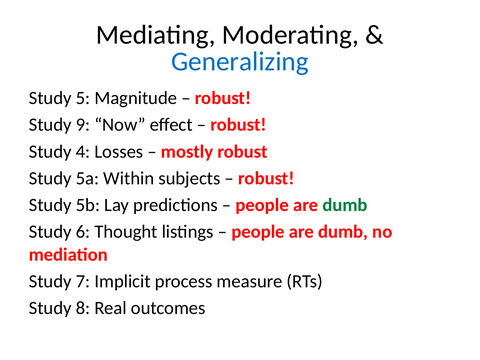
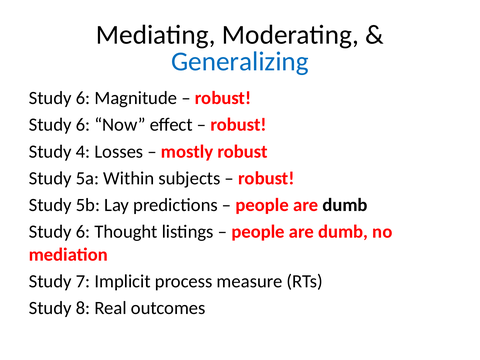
5: 5 -> 6 (83, 98)
9: 9 -> 6 (83, 125)
dumb colour: green -> black (345, 205)
